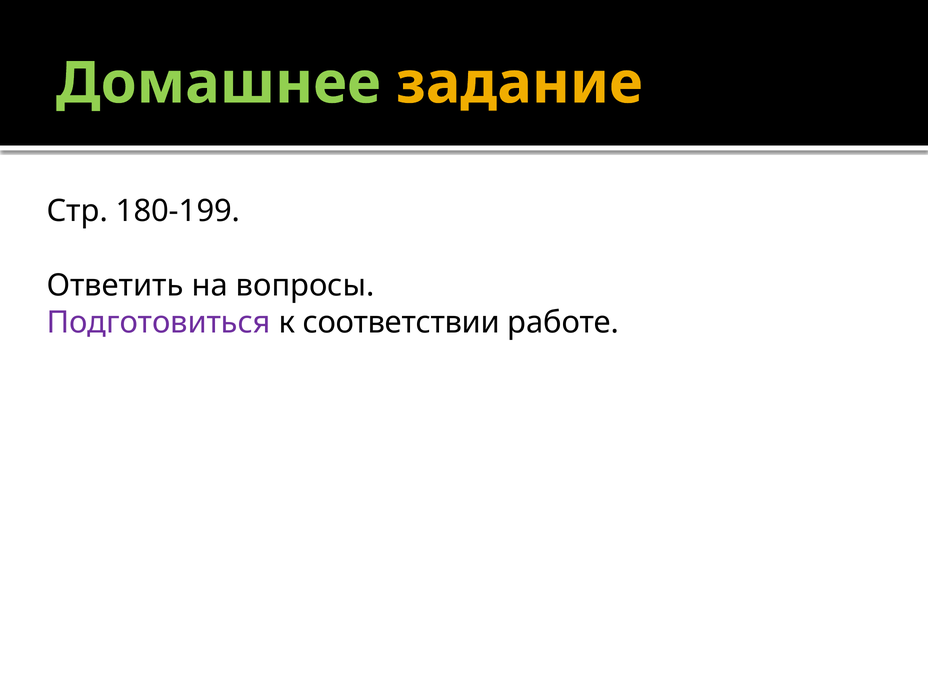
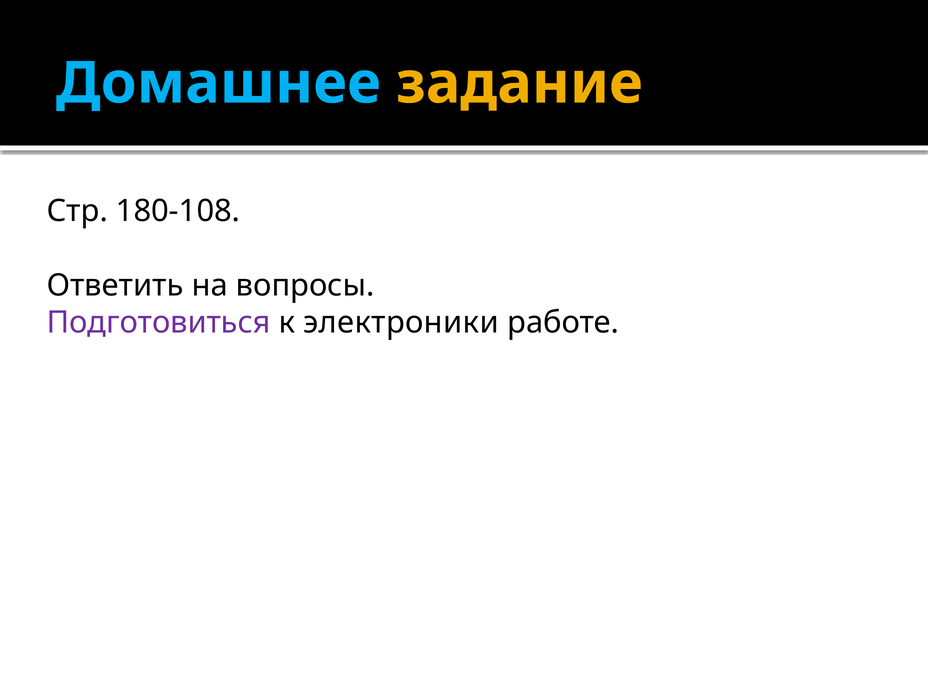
Домашнее colour: light green -> light blue (218, 83)
180-199: 180-199 -> 180-108 (178, 211)
соответствии: соответствии -> электроники (401, 323)
